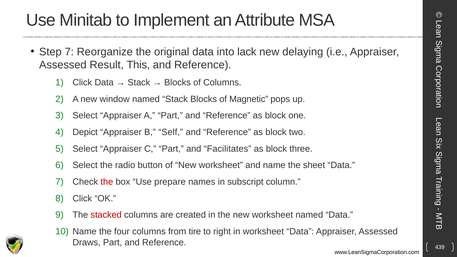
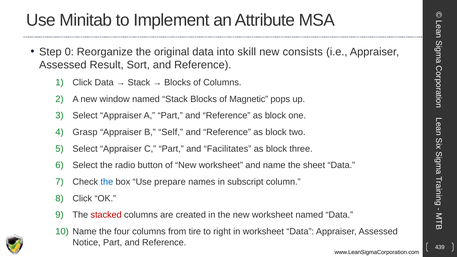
Step 7: 7 -> 0 (69, 52)
lack: lack -> skill (247, 52)
delaying: delaying -> consists (303, 52)
This: This -> Sort (138, 65)
Depict: Depict -> Grasp (85, 132)
the colour: red -> blue (107, 182)
Draws: Draws -> Notice (87, 242)
